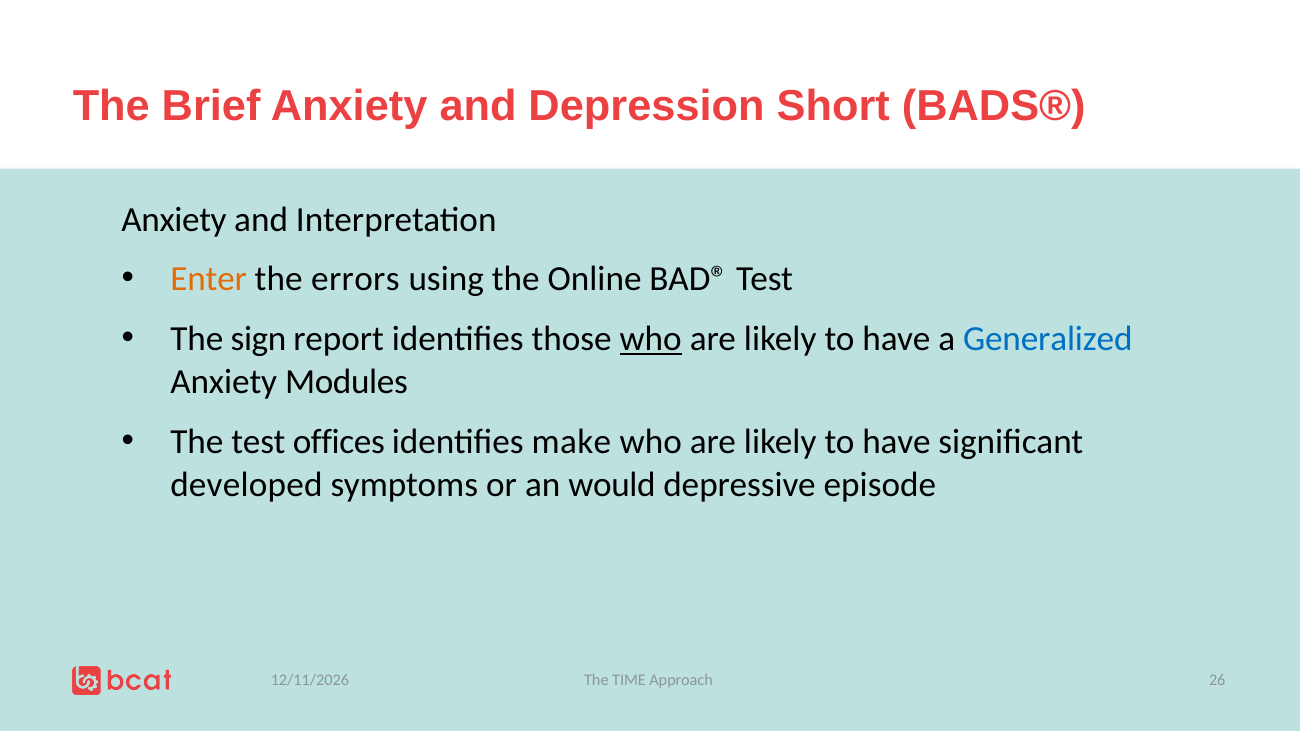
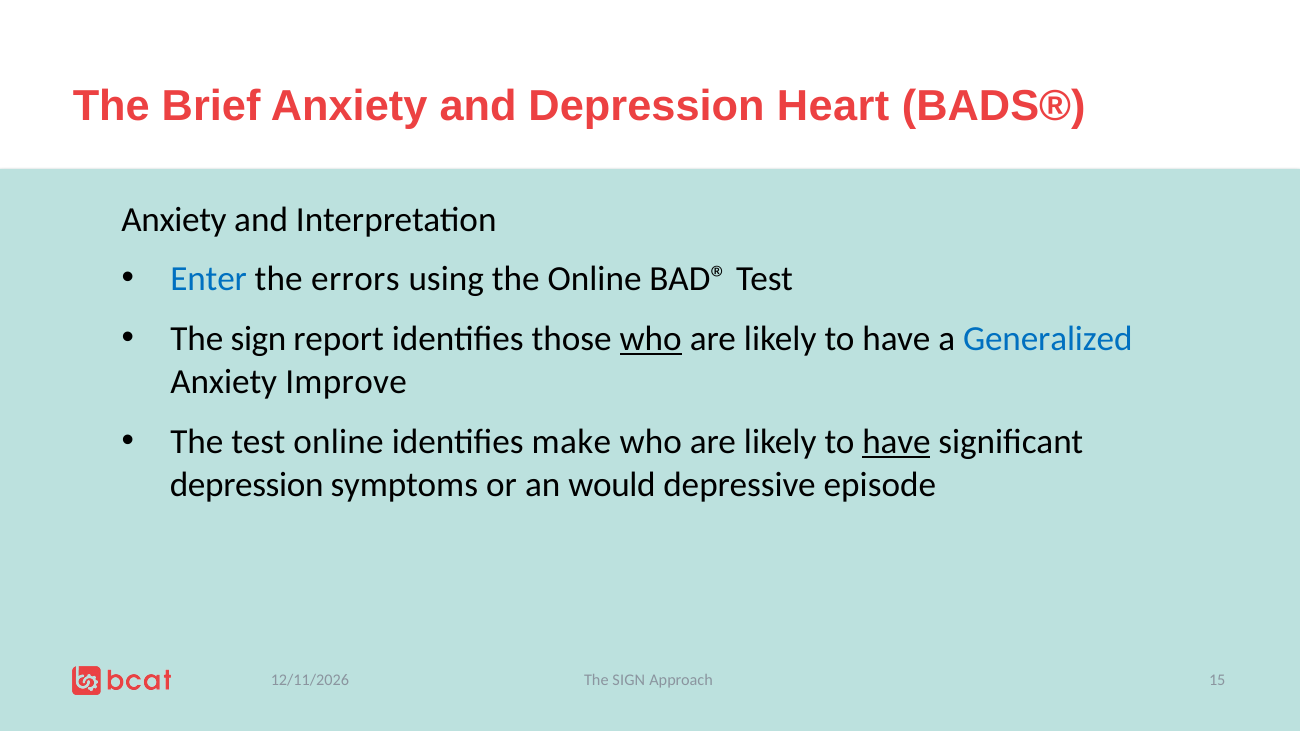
Short: Short -> Heart (833, 106)
Enter colour: orange -> blue (209, 279)
Modules: Modules -> Improve (346, 382)
test offices: offices -> online (339, 442)
have underline: none -> present (897, 442)
developed: developed -> depression (247, 485)
TIME: TIME -> SIGN (629, 681)
26: 26 -> 15 (1217, 681)
